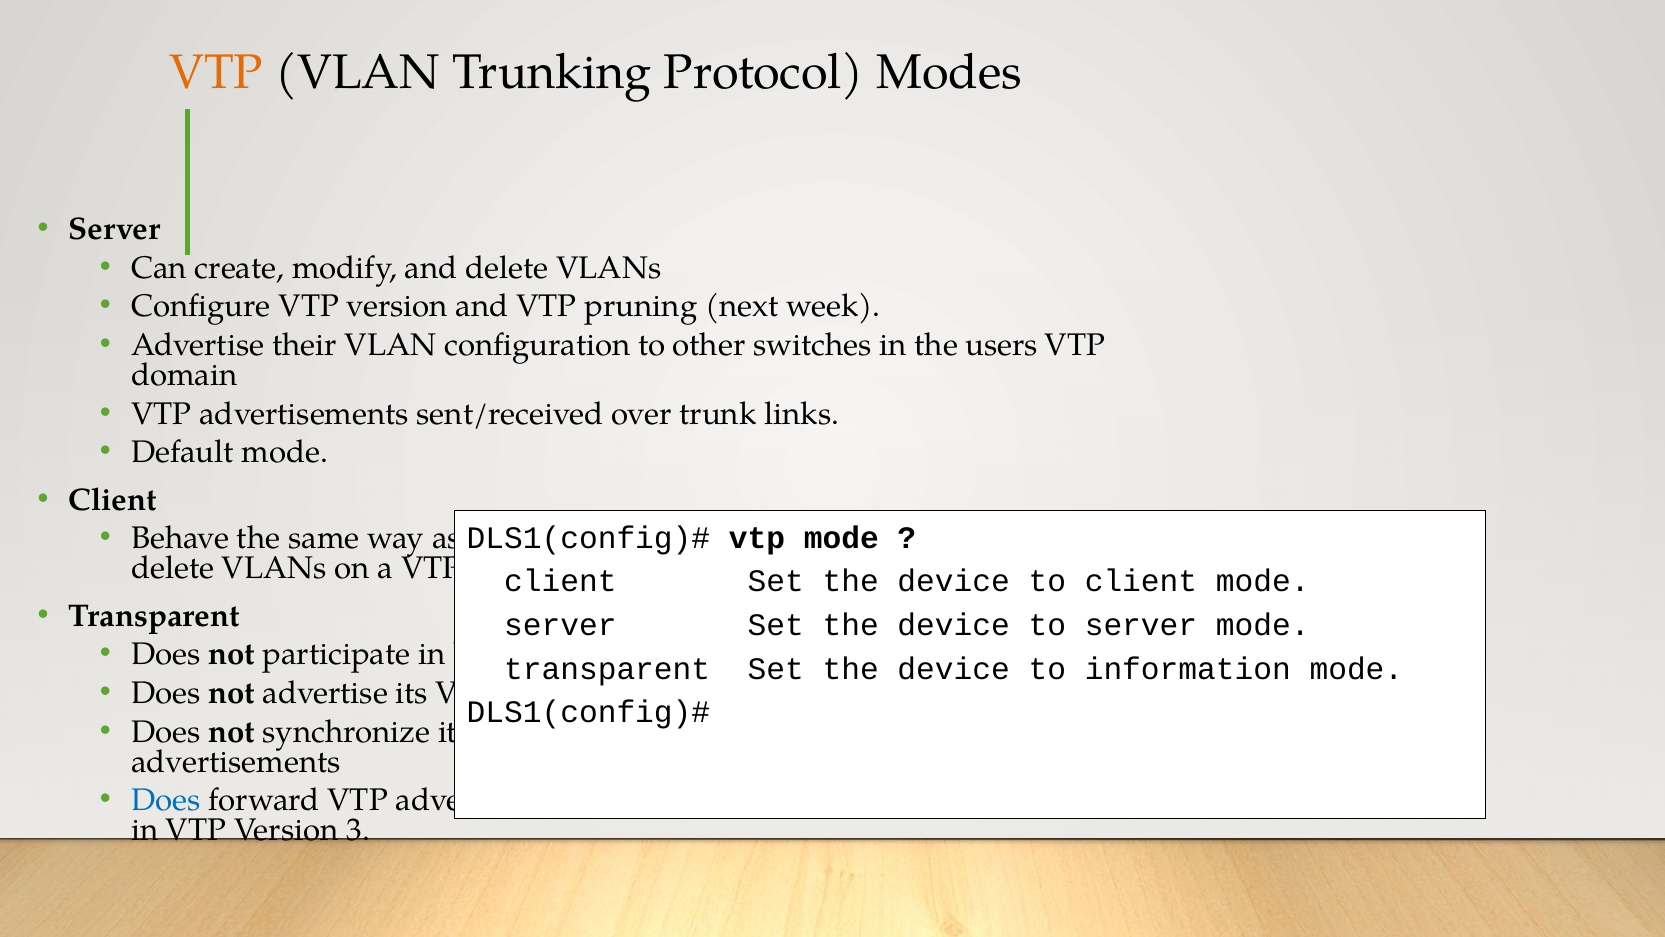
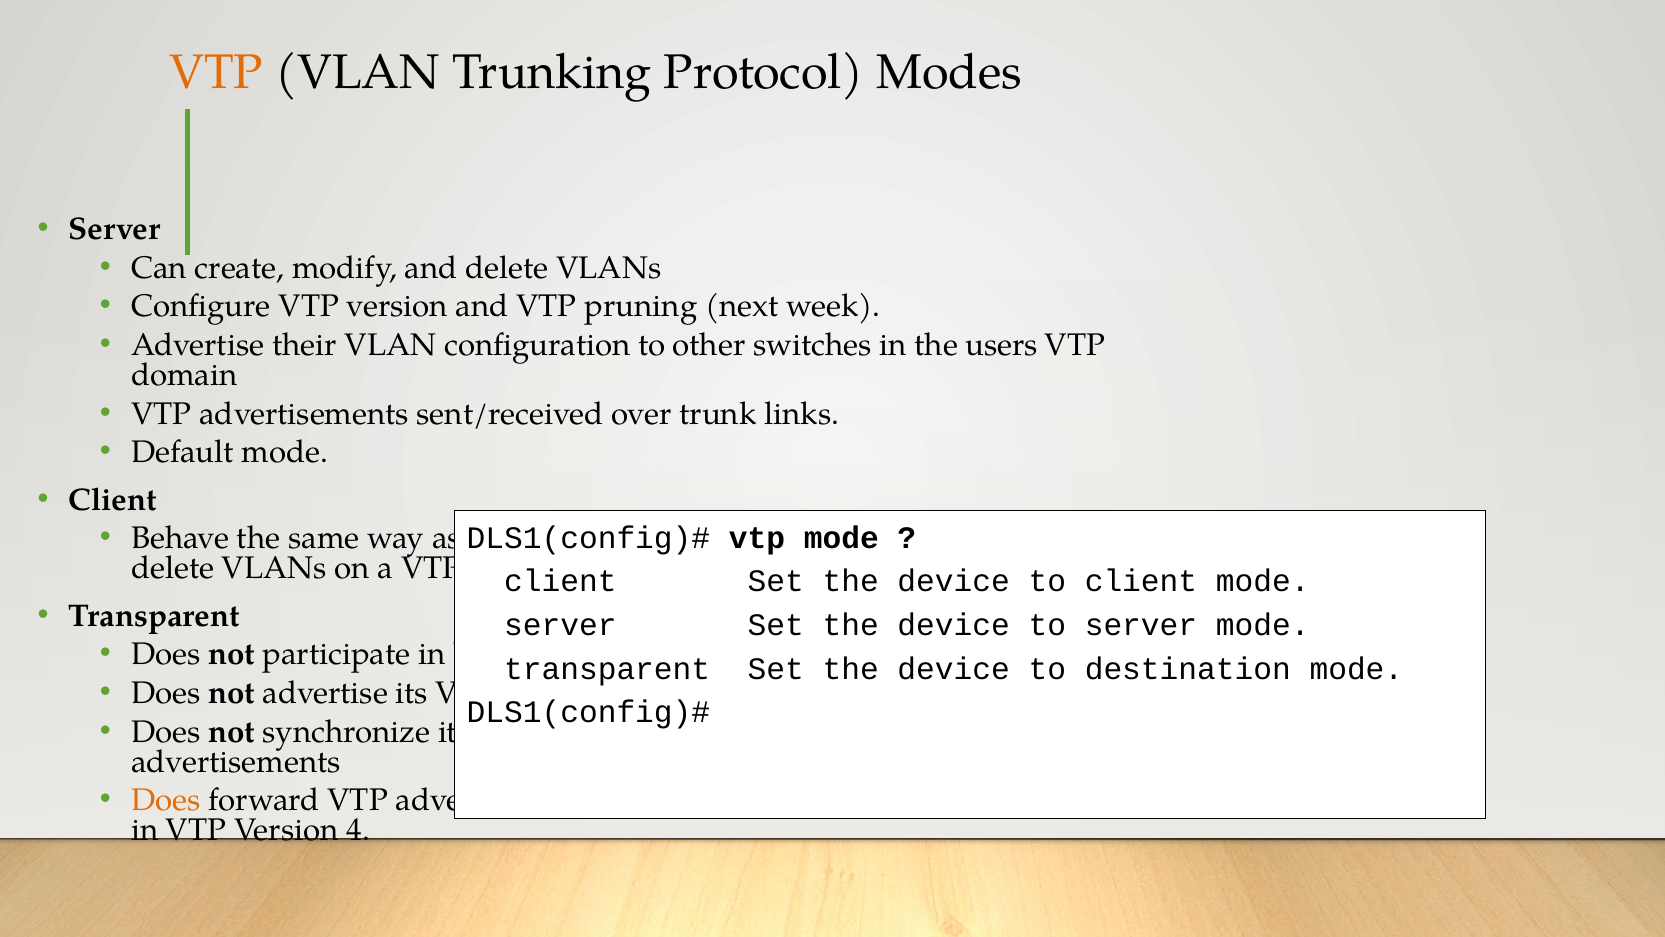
information: information -> destination (1188, 669)
Does colour: blue -> orange (166, 800)
3: 3 -> 4 (358, 830)
